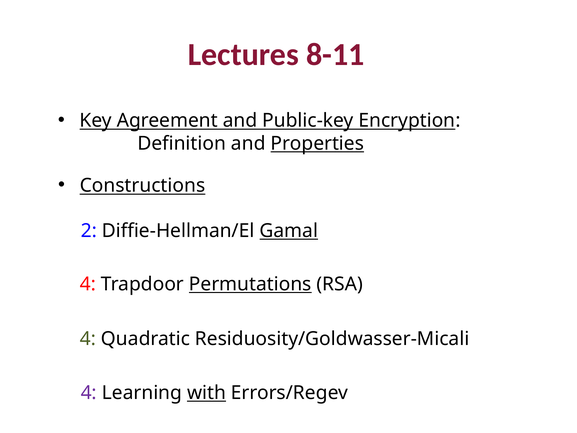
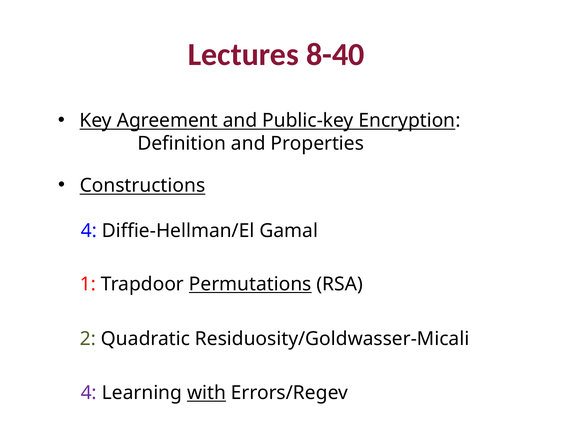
8-11: 8-11 -> 8-40 (335, 54)
Properties underline: present -> none (317, 144)
2: 2 -> 4 (89, 231)
Gamal underline: present -> none (289, 231)
4: 4 -> 1 (88, 284)
4: 4 -> 2 (88, 339)
